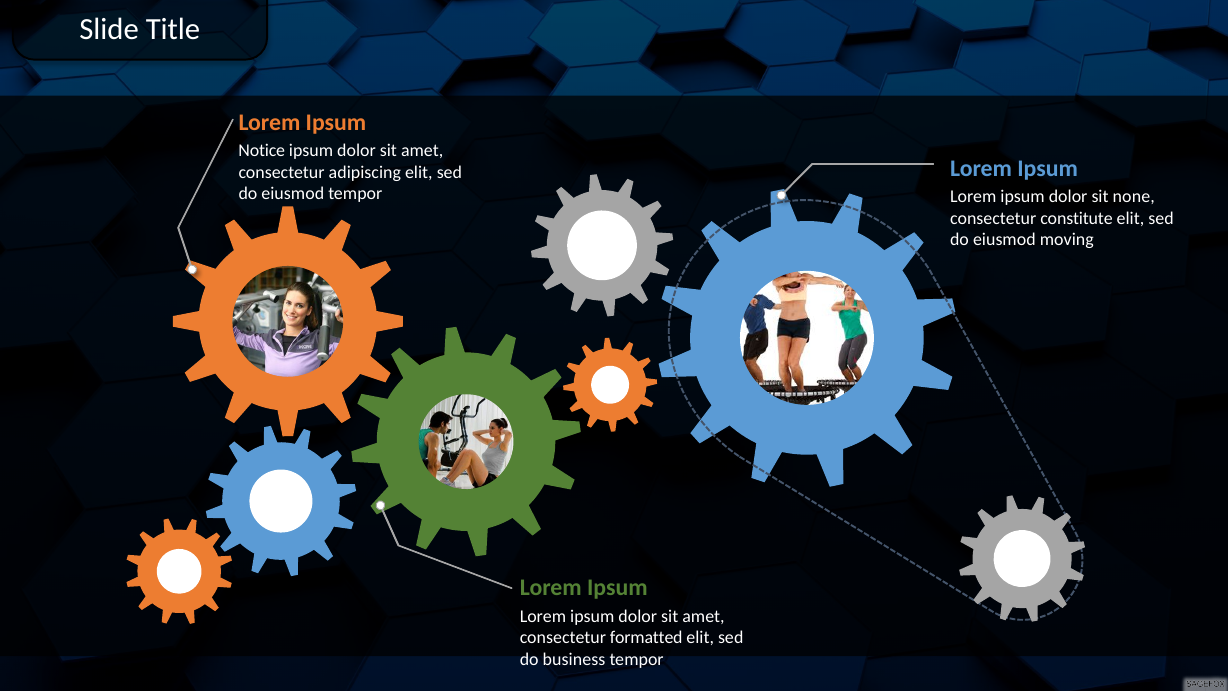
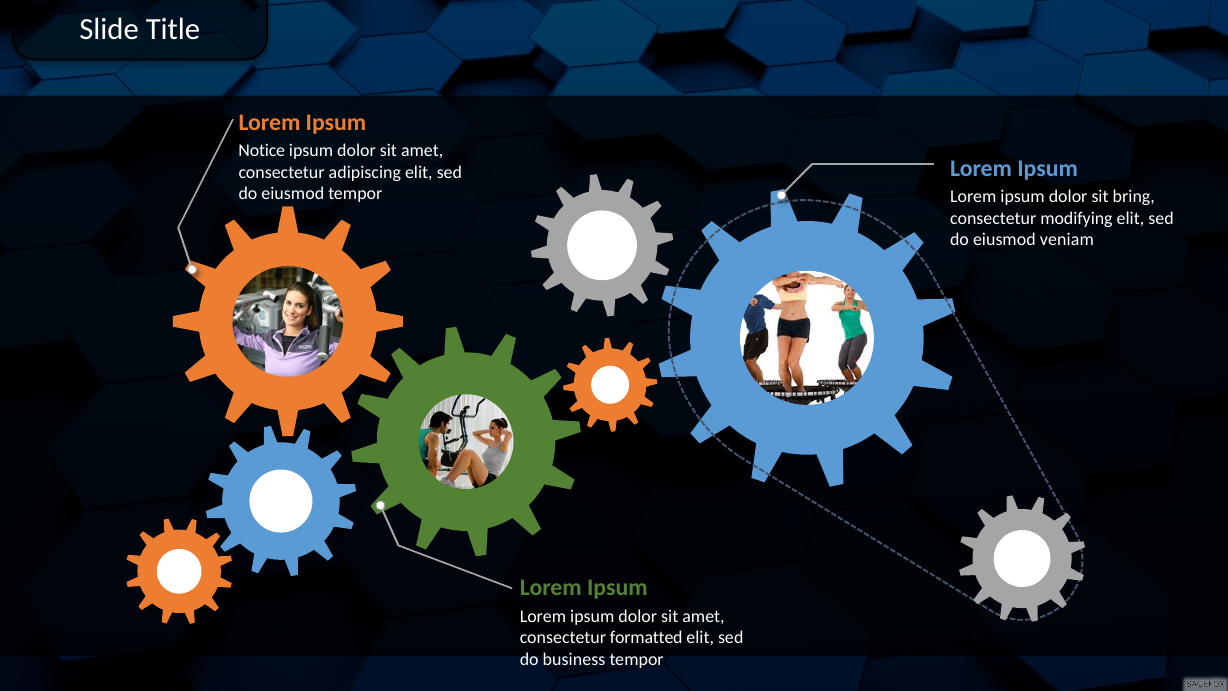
none: none -> bring (1134, 197)
constitute: constitute -> modifying (1076, 218)
moving: moving -> veniam (1067, 240)
